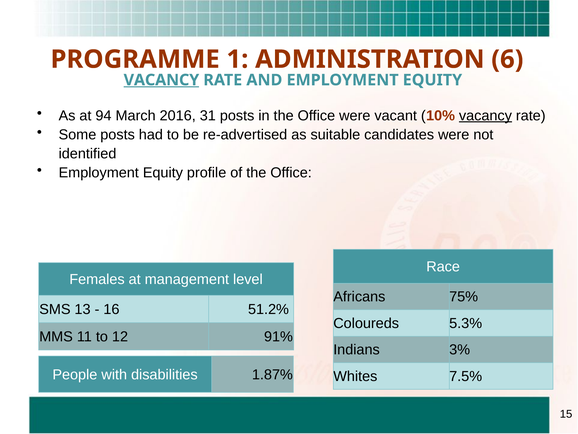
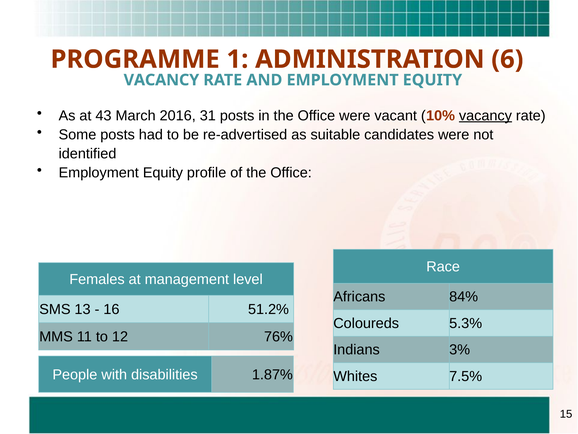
VACANCY underline: present -> none (161, 80)
94: 94 -> 43 (103, 115)
75%: 75% -> 84% (464, 296)
91%: 91% -> 76% (278, 336)
